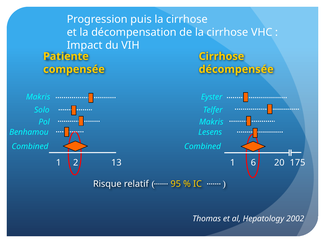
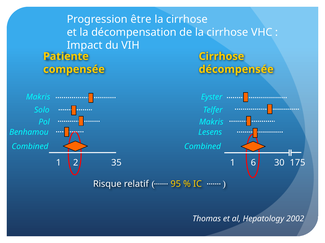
puis: puis -> être (141, 19)
13: 13 -> 35 (116, 163)
20: 20 -> 30 (279, 163)
